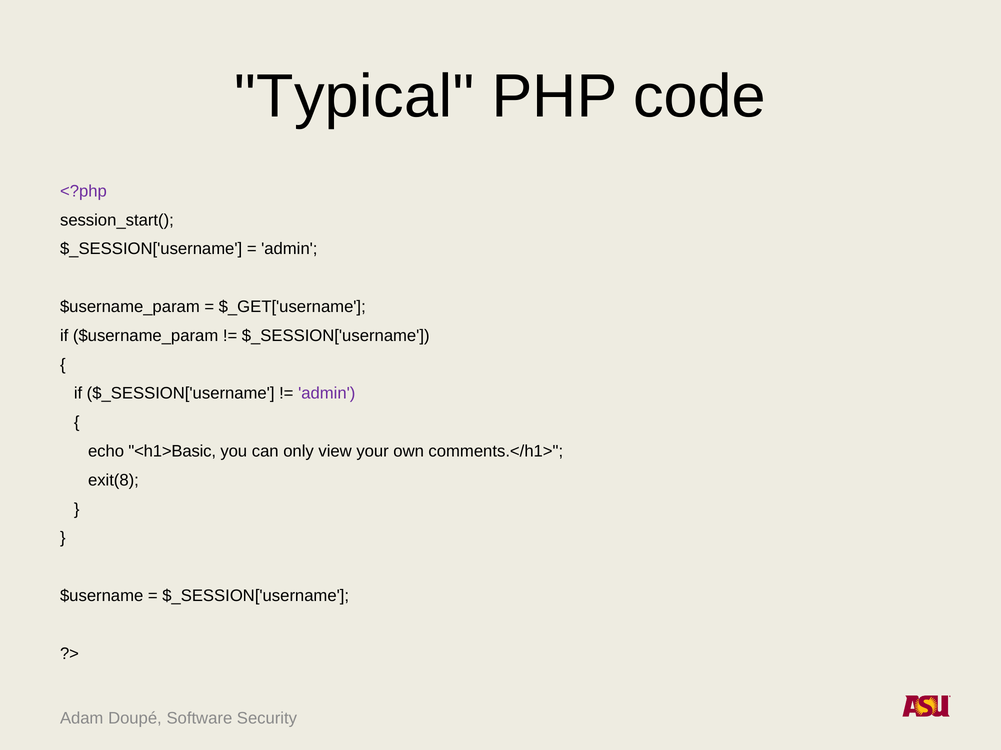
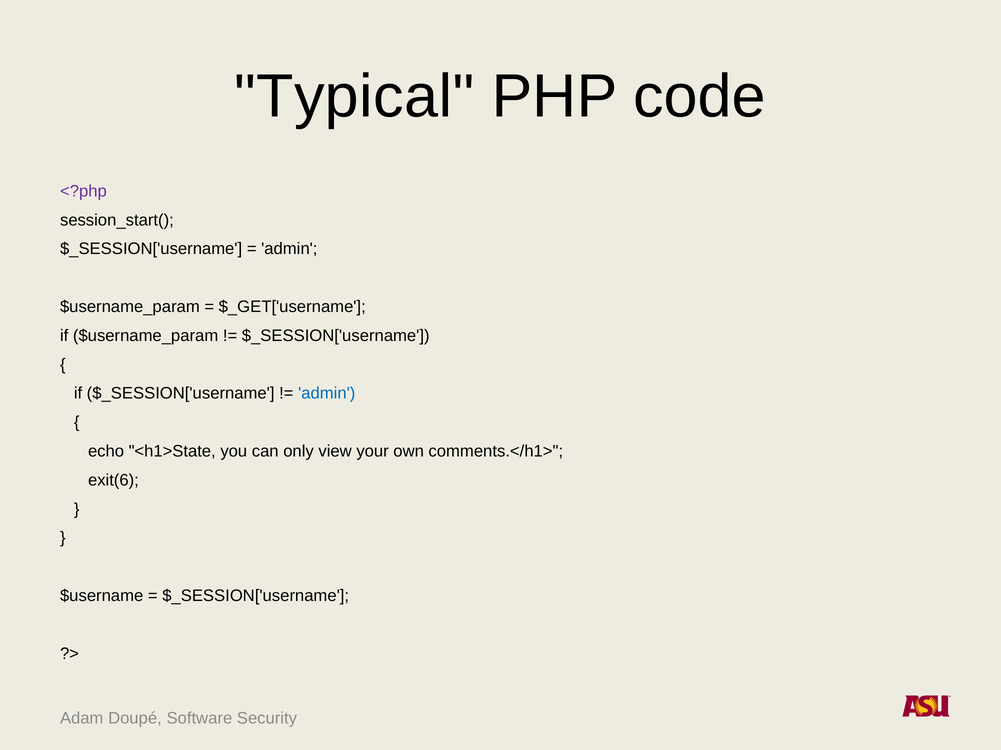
admin colour: purple -> blue (327, 394)
<h1>Basic: <h1>Basic -> <h1>State (172, 452)
exit(8: exit(8 -> exit(6 (113, 481)
